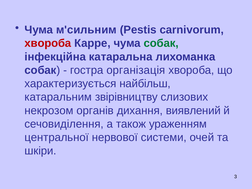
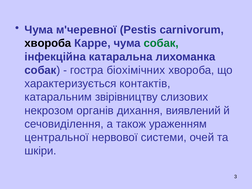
м'сильним: м'сильним -> м'черевної (86, 30)
хвороба colour: red -> black (48, 43)
організація: організація -> біохімічних (136, 70)
найбільш: найбільш -> контактів (145, 84)
